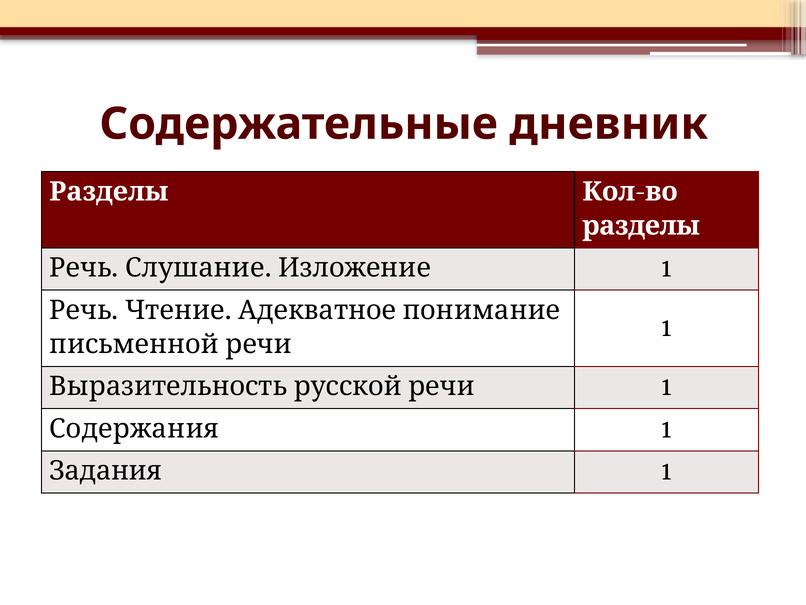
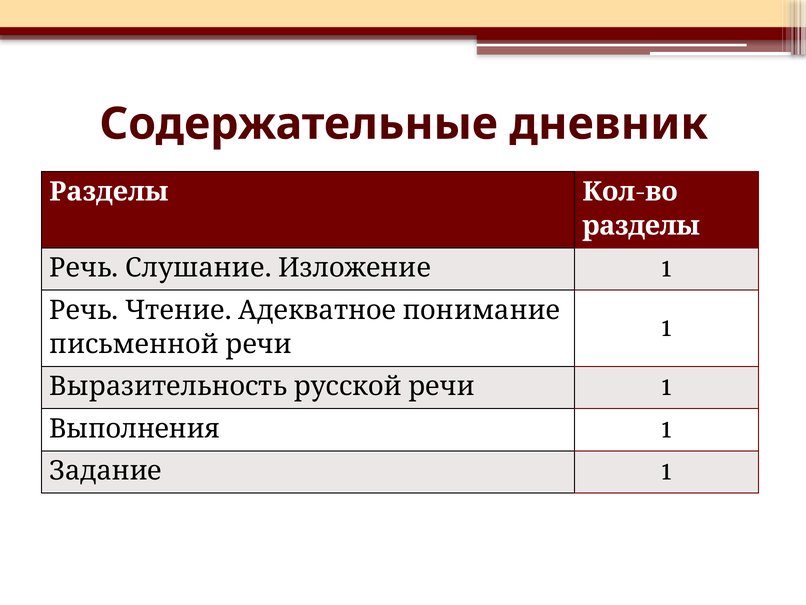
Содержания: Содержания -> Выполнения (134, 428)
Задания: Задания -> Задание (106, 471)
